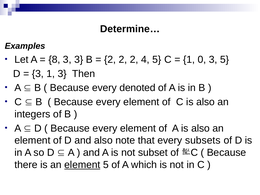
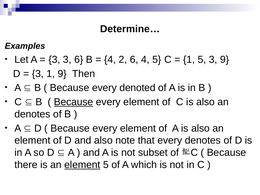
8: 8 -> 3 (54, 60)
3 3: 3 -> 6 (79, 60)
2: 2 -> 4 (110, 60)
2: 2 -> 6 (134, 60)
1 0: 0 -> 5 (202, 60)
3 5: 5 -> 9 (225, 60)
1 3: 3 -> 9 (62, 74)
Because underline: none -> present (74, 102)
integers: integers -> denotes (32, 114)
every subsets: subsets -> denotes (203, 140)
